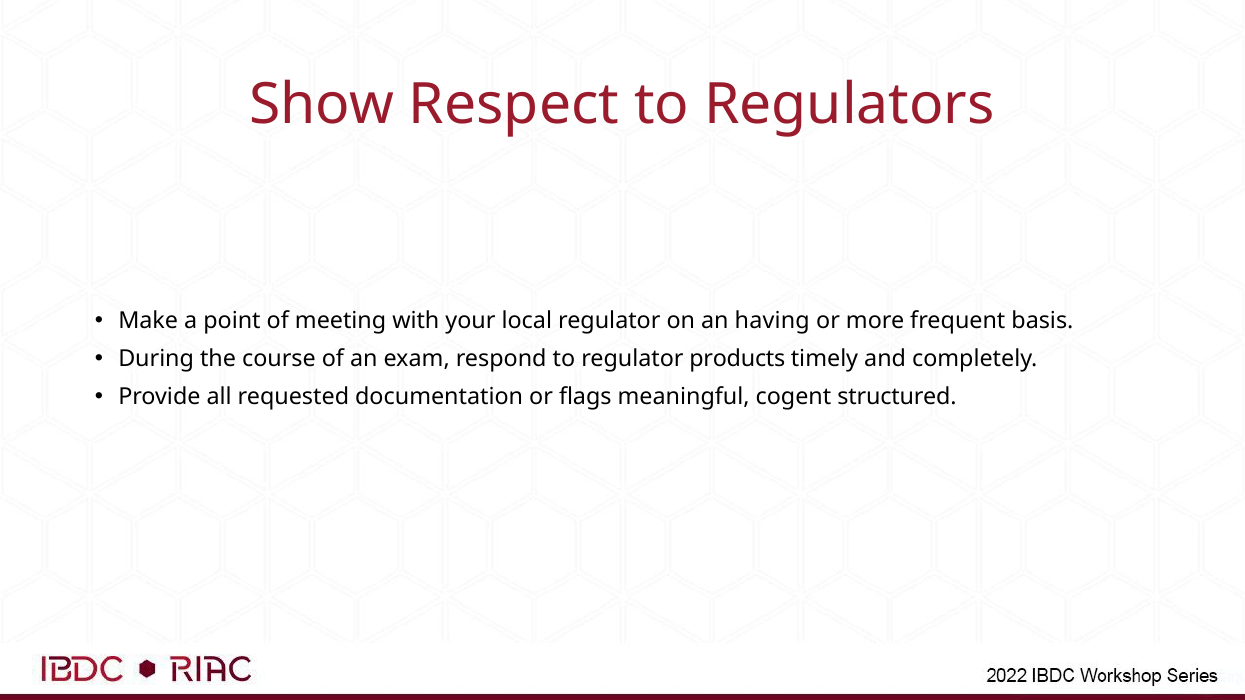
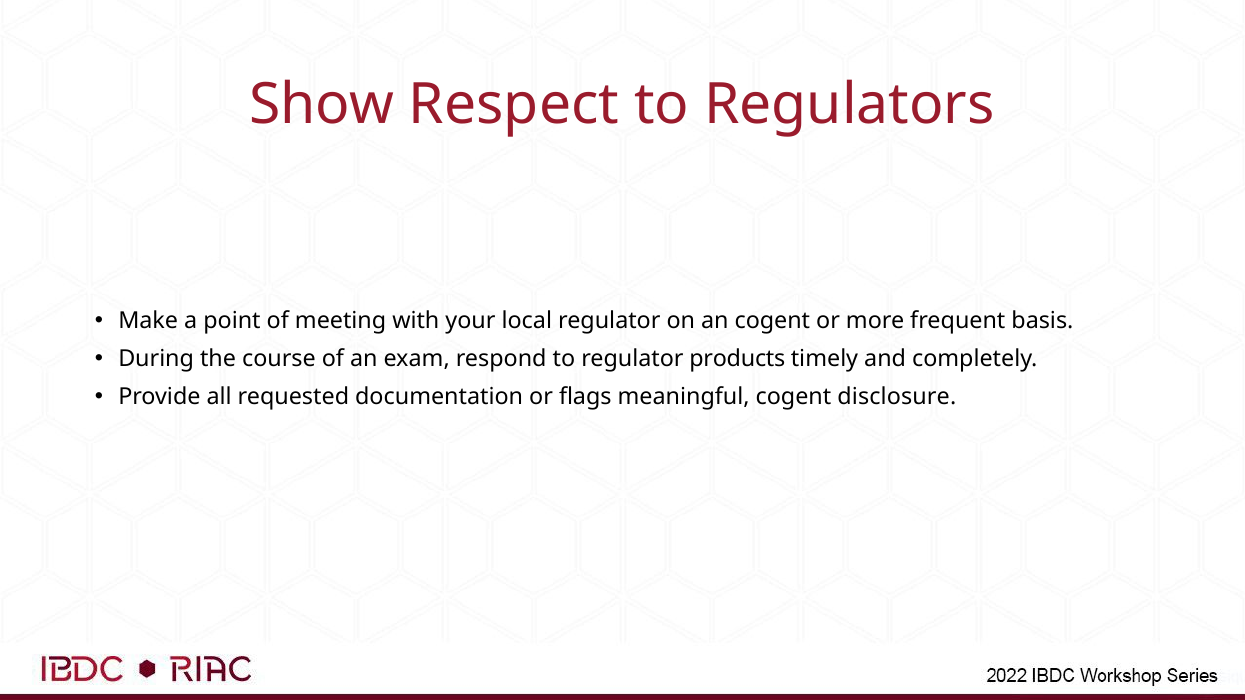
an having: having -> cogent (772, 321)
structured: structured -> disclosure (897, 397)
